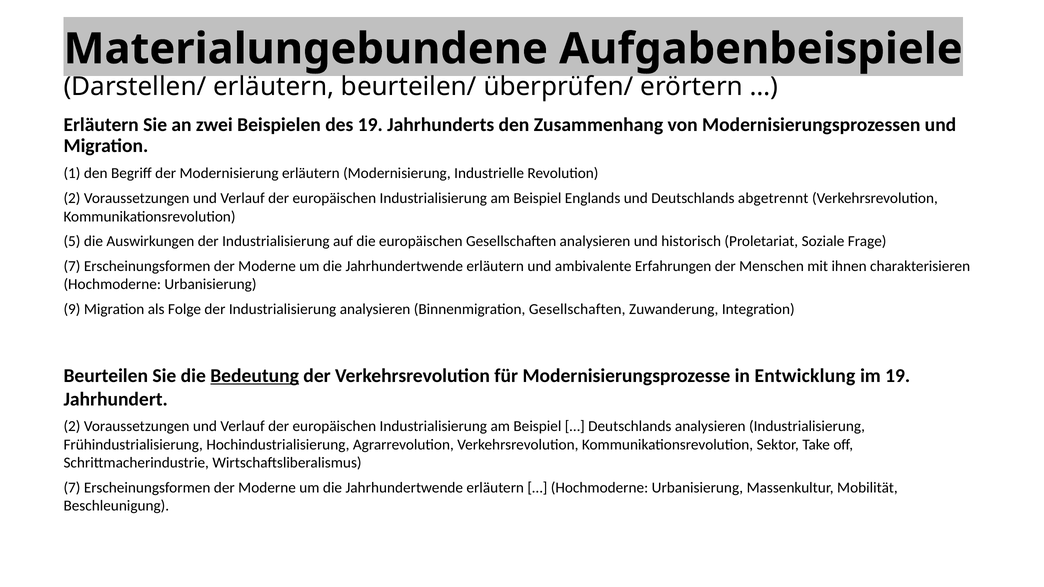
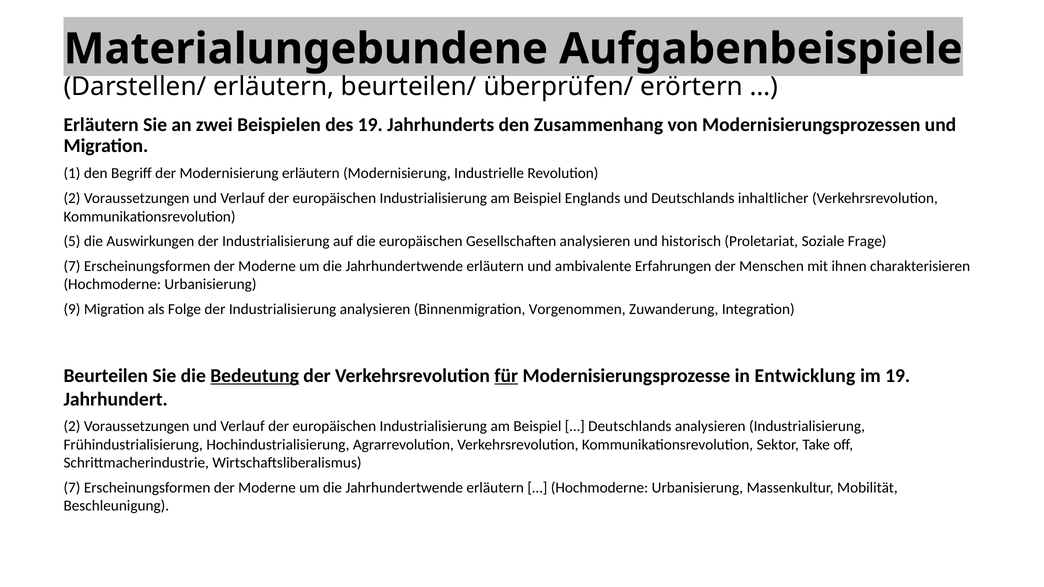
abgetrennt: abgetrennt -> inhaltlicher (773, 198)
Binnenmigration Gesellschaften: Gesellschaften -> Vorgenommen (577, 309)
für underline: none -> present (506, 376)
